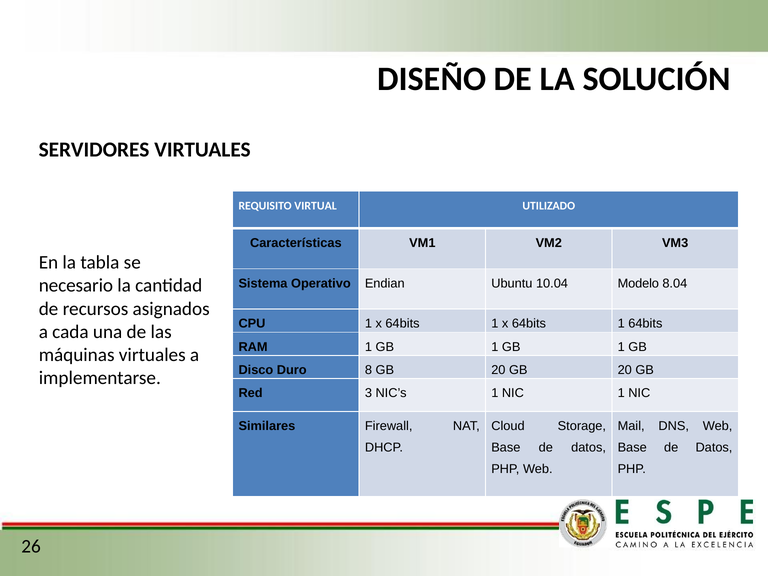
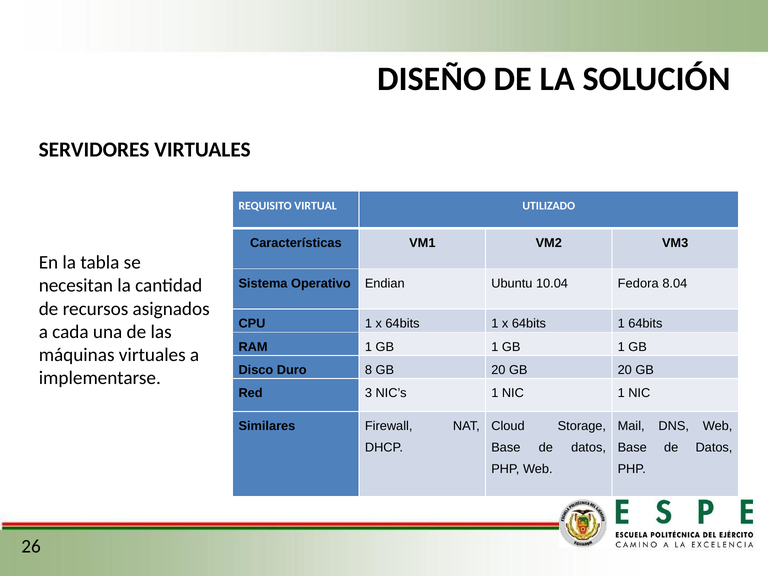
Modelo: Modelo -> Fedora (638, 283)
necesario: necesario -> necesitan (76, 286)
